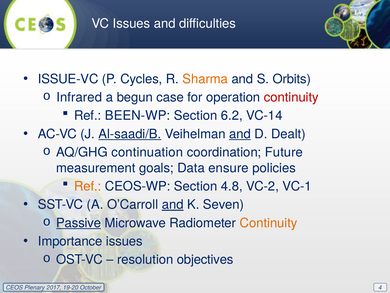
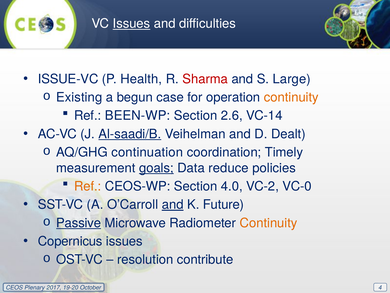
Issues underline: none -> present (131, 24)
Cycles: Cycles -> Health (141, 79)
Sharma colour: orange -> red (205, 79)
Orbits: Orbits -> Large (292, 79)
Infrared: Infrared -> Existing (79, 97)
continuity colour: red -> orange (291, 97)
6.2: 6.2 -> 2.6 (232, 115)
and underline: present -> none (240, 134)
Future: Future -> Timely (284, 152)
goals underline: none -> present (156, 168)
ensure: ensure -> reduce (229, 168)
4.8: 4.8 -> 4.0 (232, 186)
VC-1: VC-1 -> VC-0 (297, 186)
Seven: Seven -> Future (223, 204)
Importance: Importance -> Copernicus (70, 241)
objectives: objectives -> contribute (205, 259)
